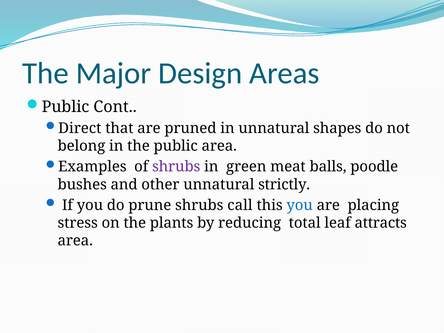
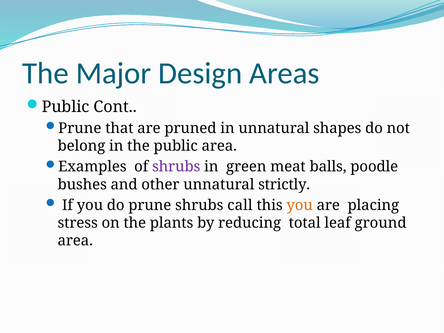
Direct: Direct -> Prune (80, 128)
you colour: blue -> orange (300, 205)
attracts: attracts -> ground (381, 223)
